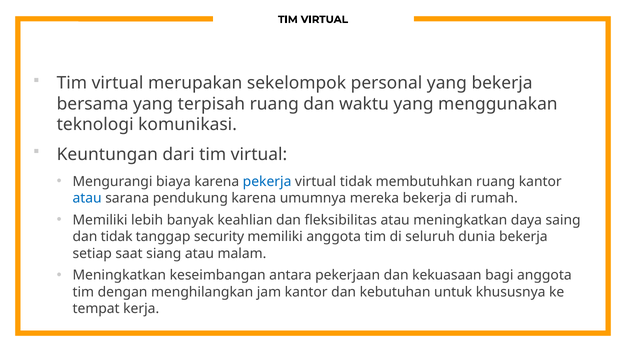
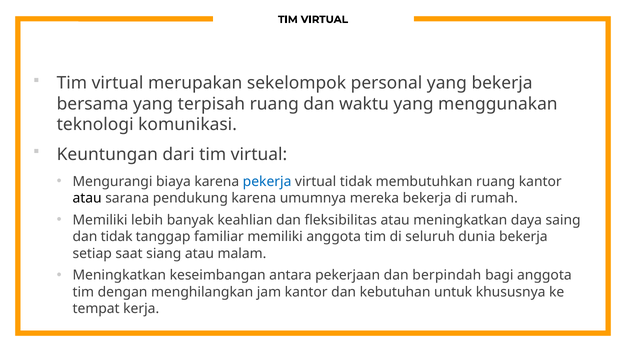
atau colour: blue -> black (87, 198)
security: security -> familiar (219, 237)
kekuasaan: kekuasaan -> berpindah (447, 275)
